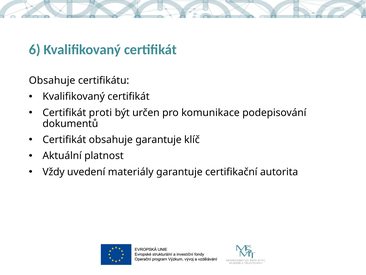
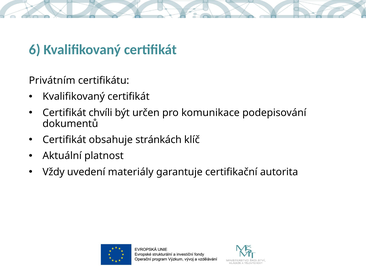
Obsahuje: Obsahuje -> Privátním (52, 80)
proti: proti -> chvíli (100, 112)
obsahuje garantuje: garantuje -> stránkách (159, 140)
